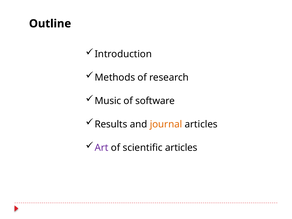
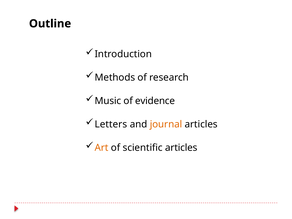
software: software -> evidence (155, 101)
Results: Results -> Letters (111, 124)
Art colour: purple -> orange (102, 148)
